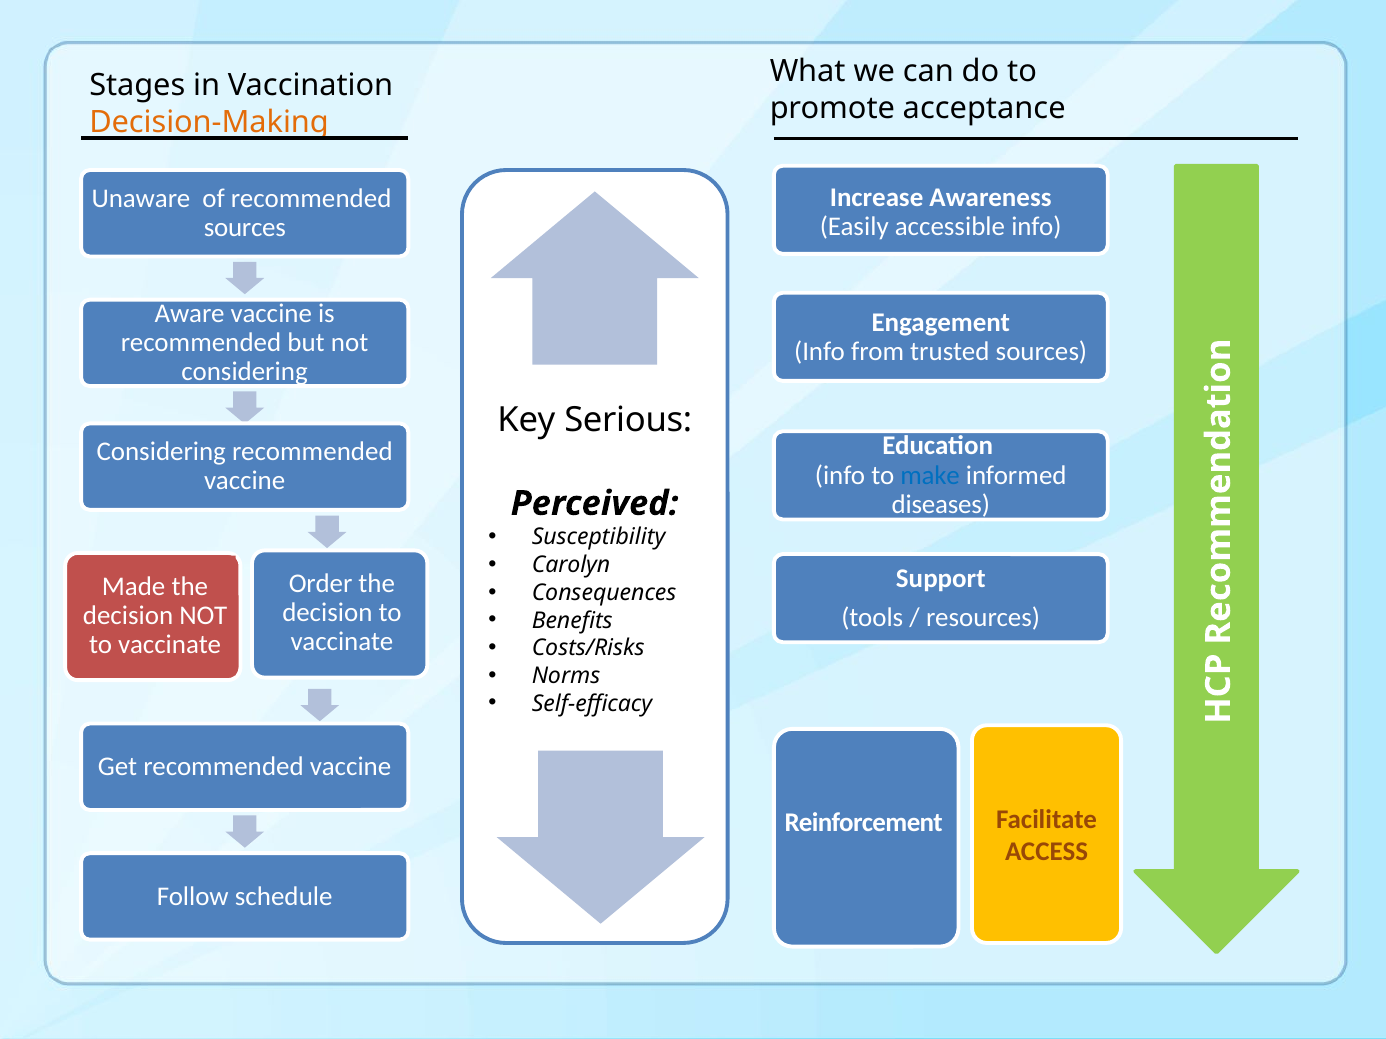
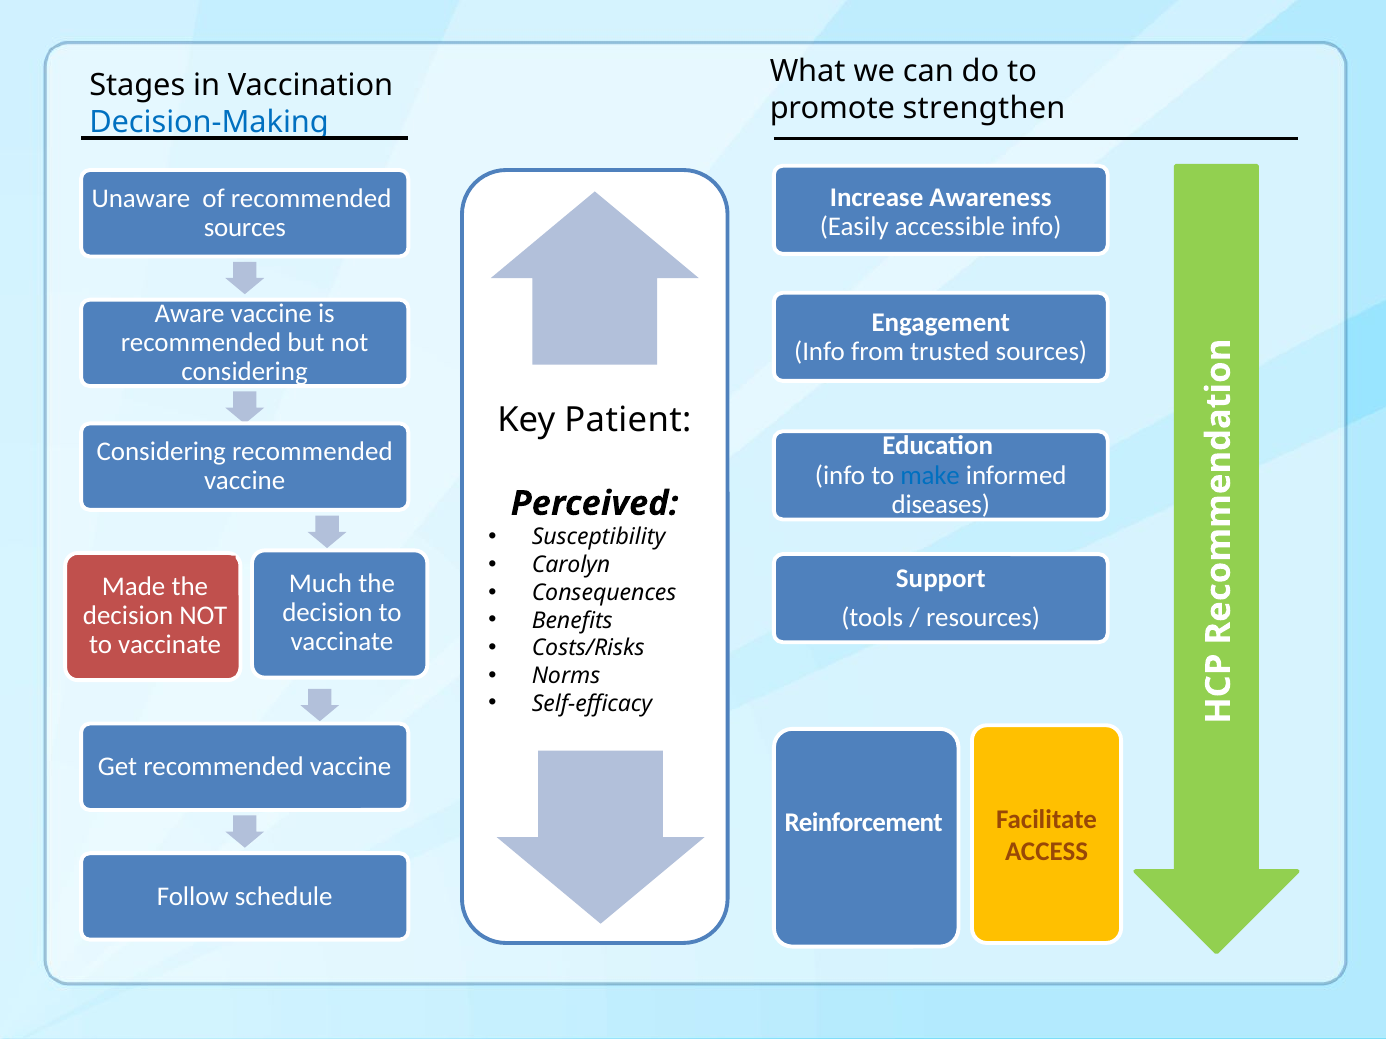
acceptance: acceptance -> strengthen (984, 108)
Decision-Making colour: orange -> blue (209, 122)
Serious: Serious -> Patient (628, 421)
Order: Order -> Much (320, 584)
